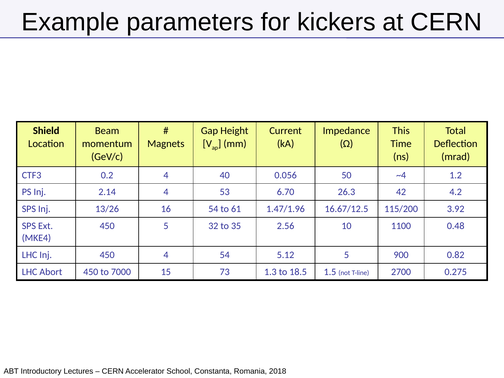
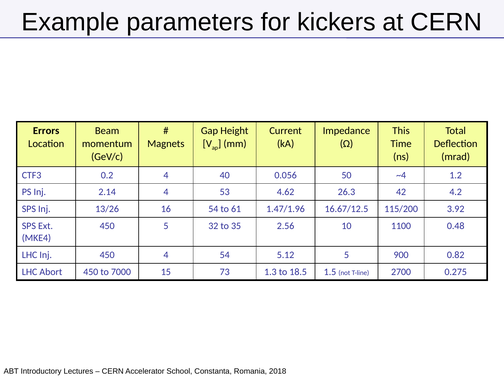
Shield: Shield -> Errors (46, 131)
6.70: 6.70 -> 4.62 (286, 192)
